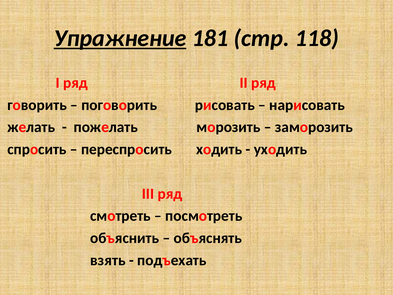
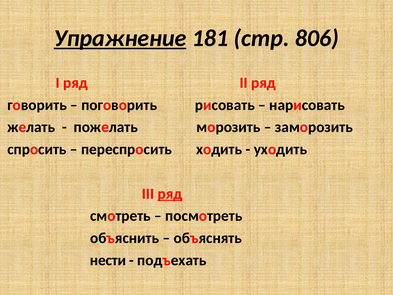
118: 118 -> 806 (317, 38)
ряд underline: none -> present (170, 194)
взять: взять -> нести (108, 260)
